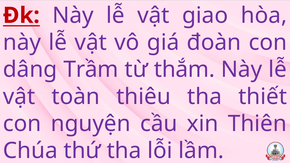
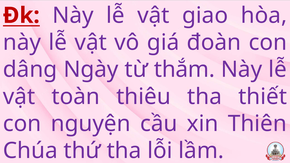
Trầm: Trầm -> Ngày (91, 70)
